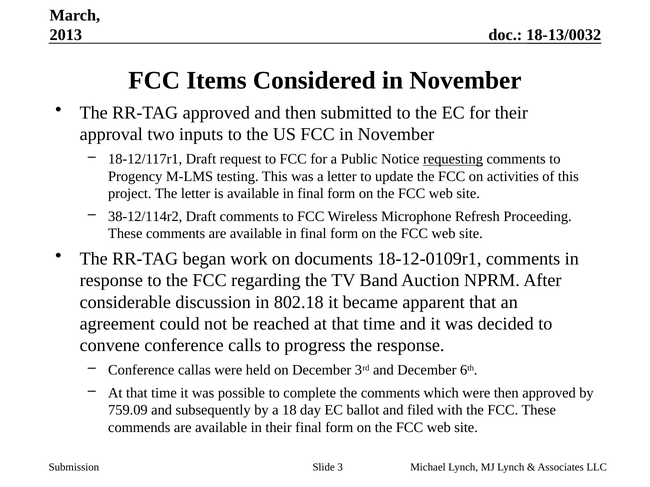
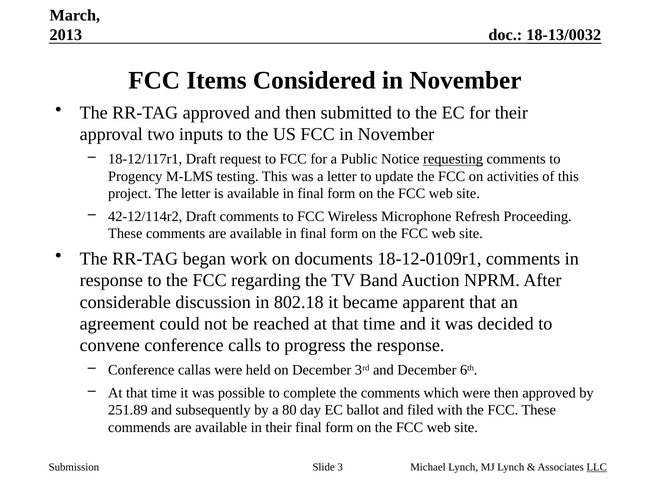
38-12/114r2: 38-12/114r2 -> 42-12/114r2 (145, 217)
759.09: 759.09 -> 251.89 (128, 411)
18: 18 -> 80 (289, 411)
LLC underline: none -> present (597, 468)
